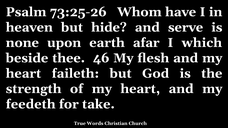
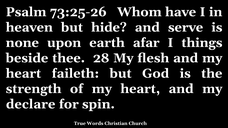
which: which -> things (202, 43)
46: 46 -> 28 (101, 58)
feedeth: feedeth -> declare (31, 104)
take: take -> spin (98, 104)
